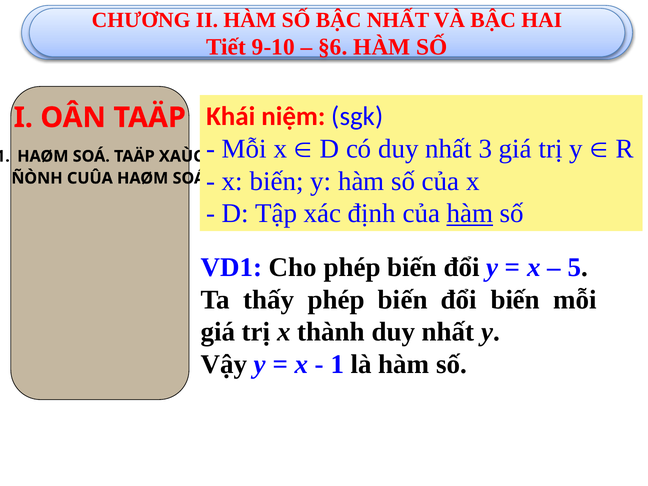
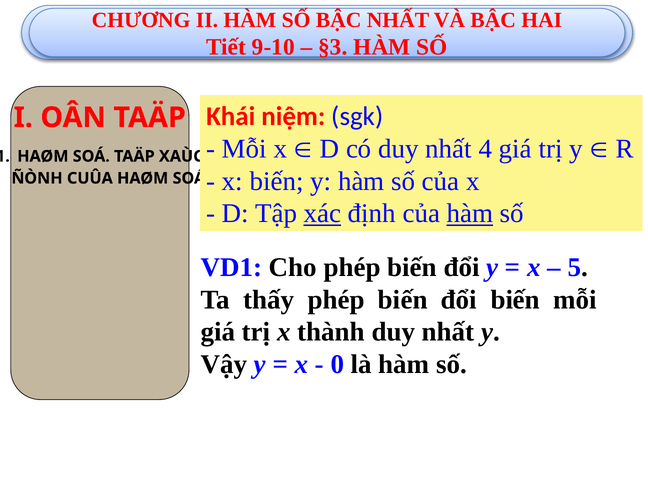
§6: §6 -> §3 (333, 47)
3: 3 -> 4 (485, 149)
xác underline: none -> present (322, 214)
1: 1 -> 0 (337, 364)
